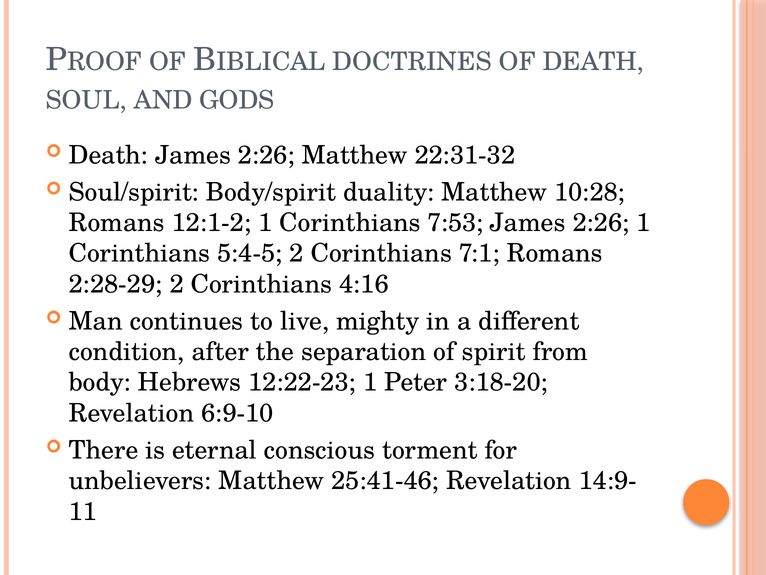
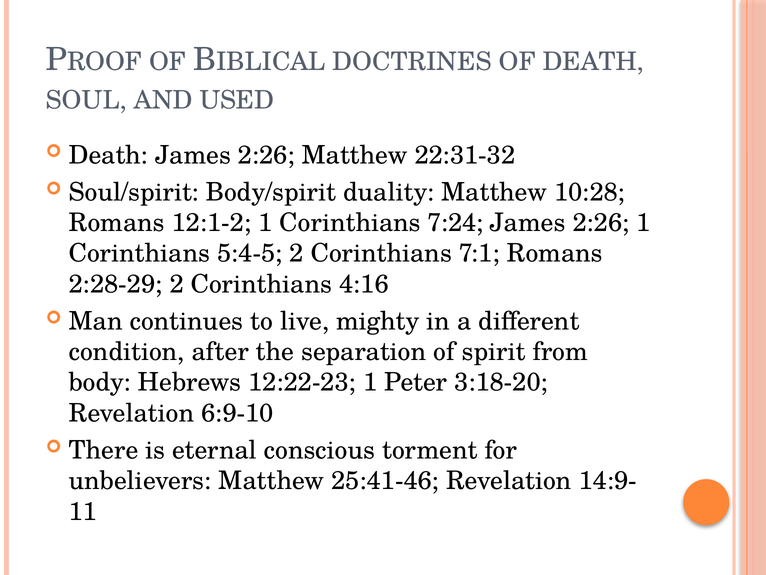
GODS: GODS -> USED (237, 100)
7:53: 7:53 -> 7:24 (455, 223)
